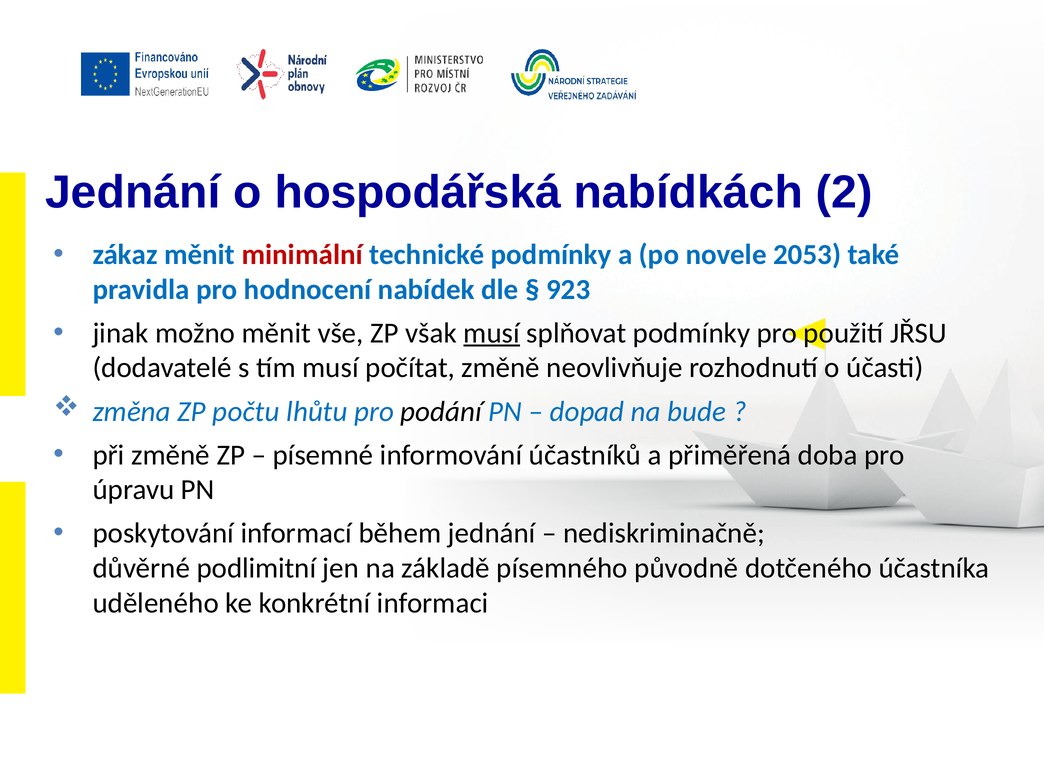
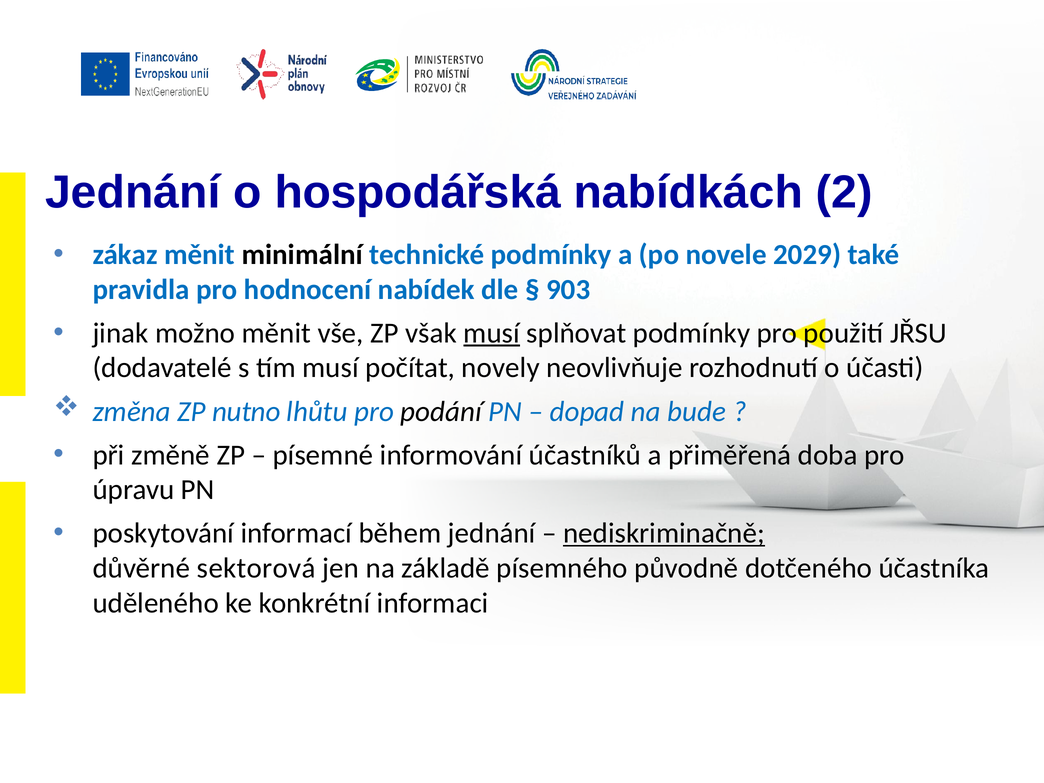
minimální colour: red -> black (302, 255)
2053: 2053 -> 2029 (807, 255)
923: 923 -> 903 (568, 290)
počítat změně: změně -> novely (501, 368)
počtu: počtu -> nutno (246, 411)
nediskriminačně underline: none -> present (664, 533)
podlimitní: podlimitní -> sektorová (256, 568)
